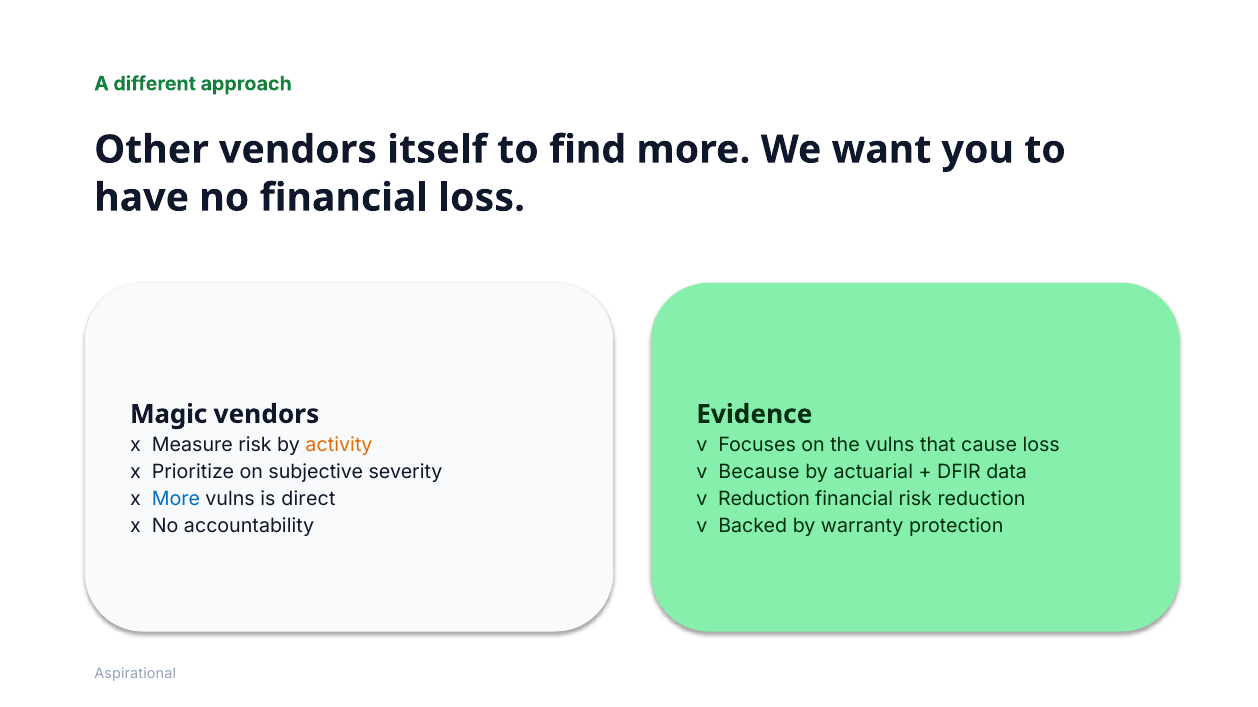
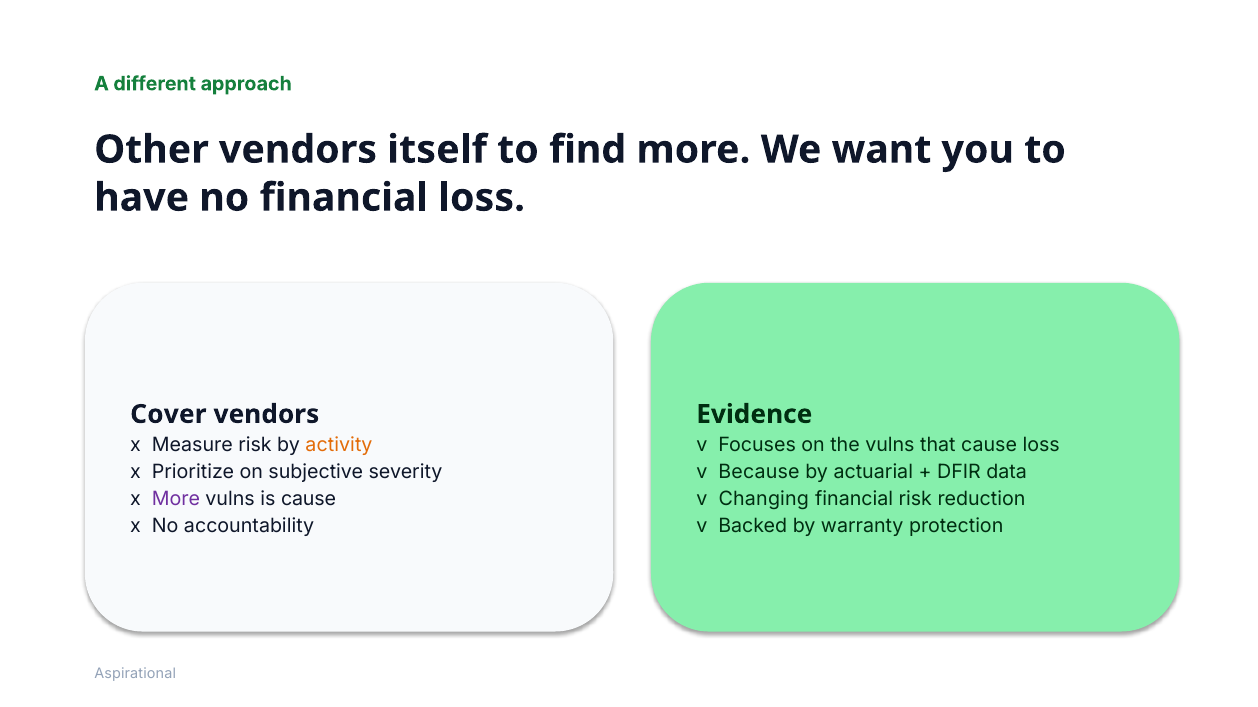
Magic: Magic -> Cover (168, 415)
More colour: blue -> purple (176, 499)
is direct: direct -> cause (309, 499)
v Reduction: Reduction -> Changing (764, 499)
